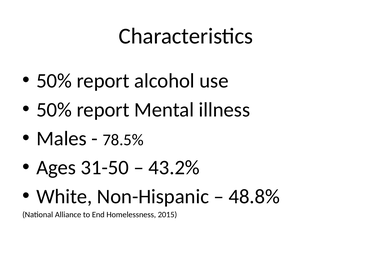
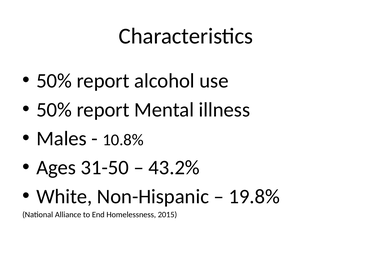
78.5%: 78.5% -> 10.8% (123, 140)
48.8%: 48.8% -> 19.8% (254, 197)
